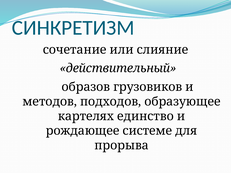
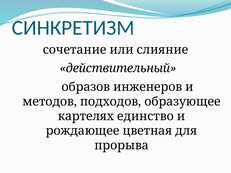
грузовиков: грузовиков -> инженеров (148, 87)
системе: системе -> цветная (147, 131)
